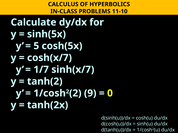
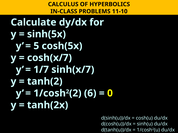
9: 9 -> 6 (90, 94)
